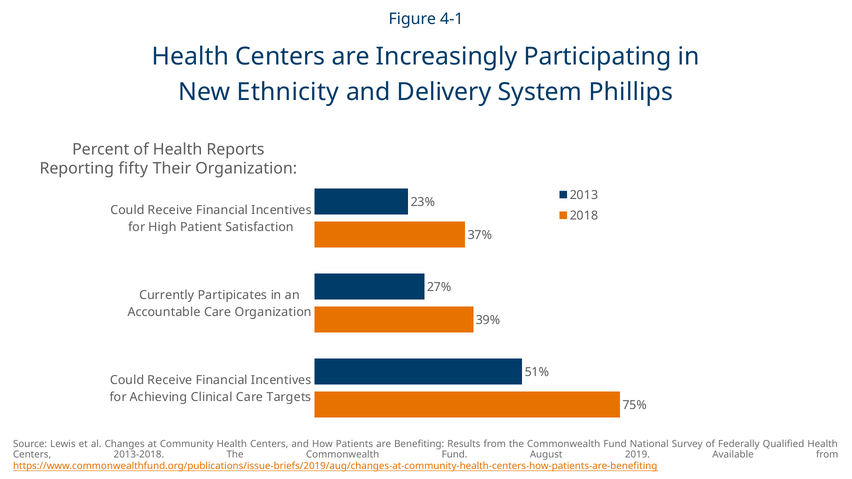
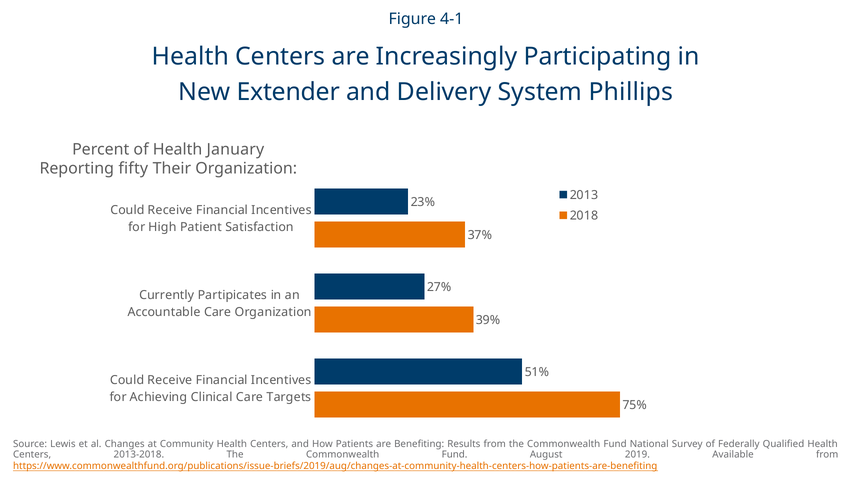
Ethnicity: Ethnicity -> Extender (288, 92)
Reports: Reports -> January (235, 150)
